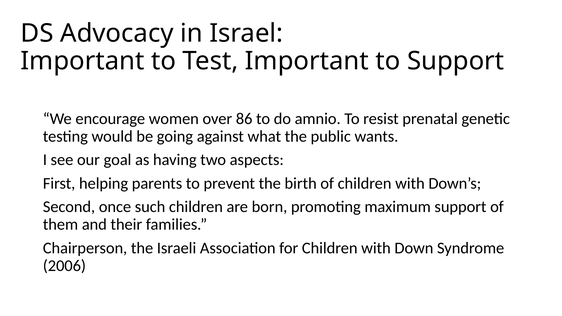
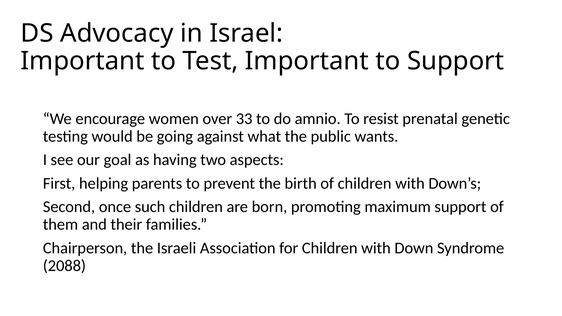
86: 86 -> 33 (244, 119)
2006: 2006 -> 2088 (64, 266)
